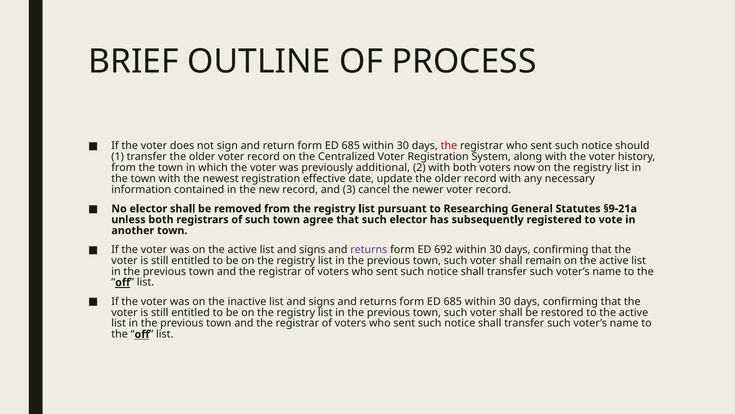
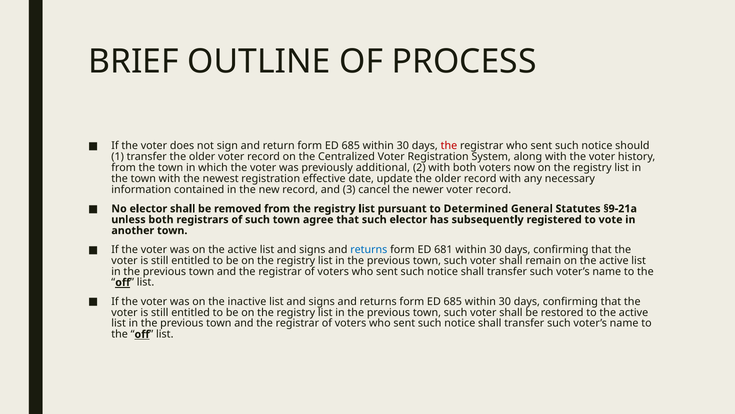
Researching: Researching -> Determined (476, 208)
returns colour: purple -> blue (369, 249)
692: 692 -> 681 (443, 249)
